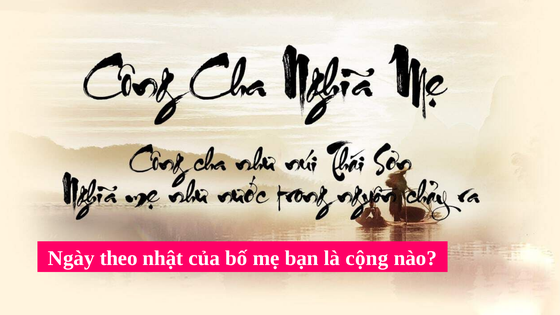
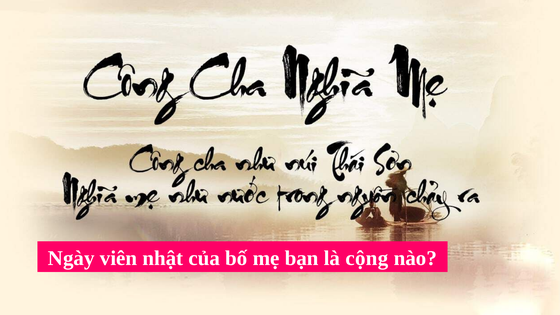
theo: theo -> viên (119, 258)
